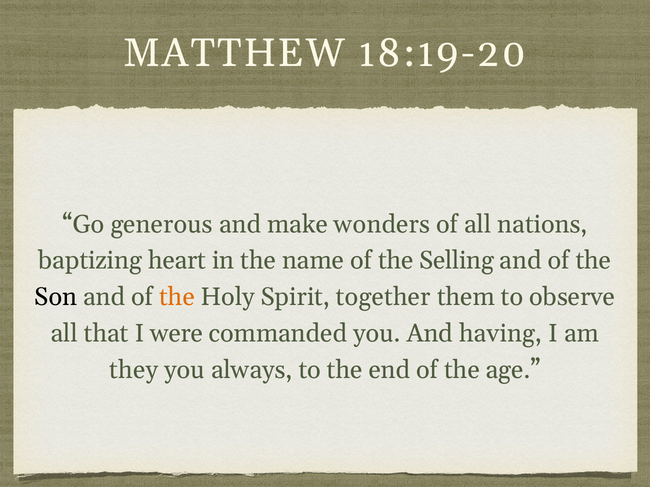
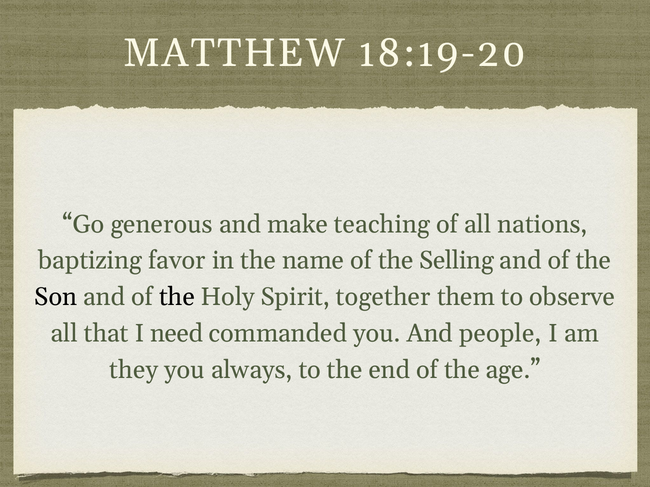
wonders: wonders -> teaching (382, 225)
heart: heart -> favor (177, 261)
the colour: orange -> black (177, 297)
were: were -> need (177, 334)
having: having -> people (500, 334)
